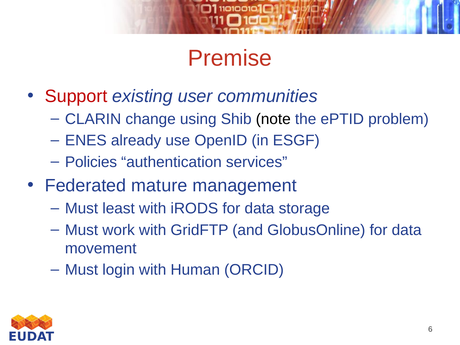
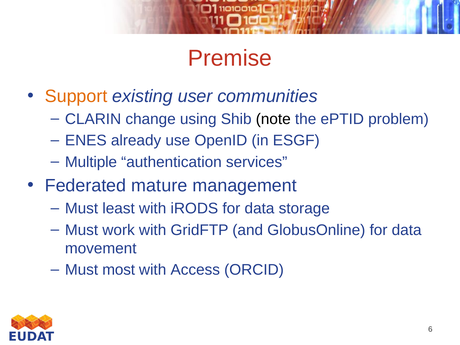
Support colour: red -> orange (76, 96)
Policies: Policies -> Multiple (91, 162)
login: login -> most (119, 270)
Human: Human -> Access (195, 270)
